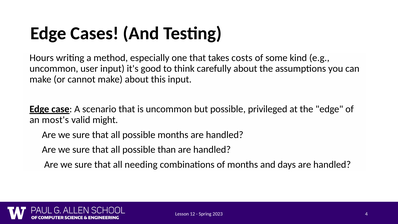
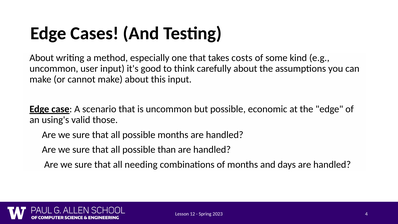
Hours: Hours -> About (42, 58)
privileged: privileged -> economic (268, 109)
most's: most's -> using's (55, 120)
might: might -> those (105, 120)
